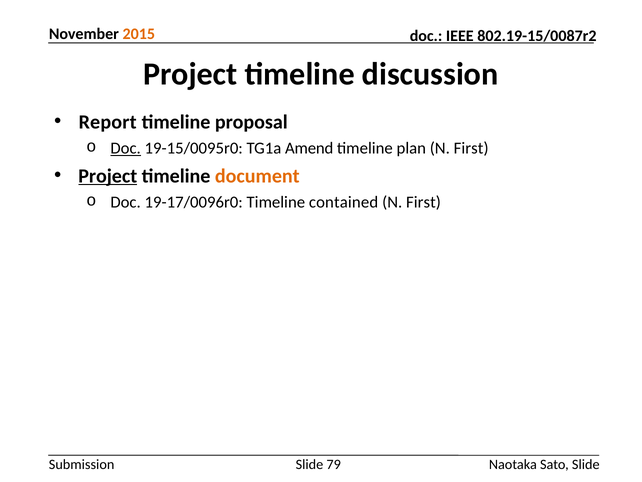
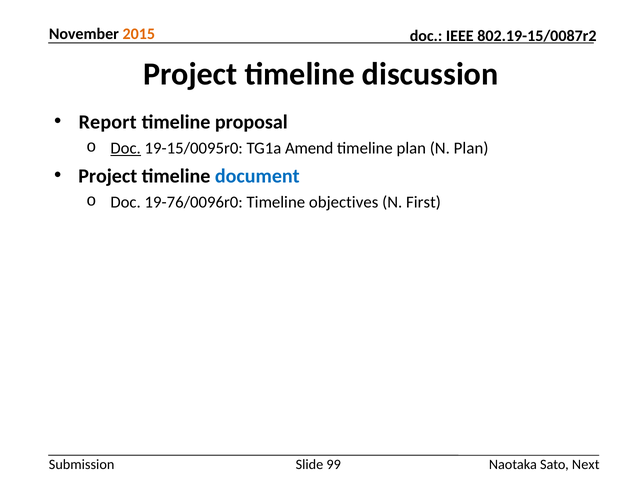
plan N First: First -> Plan (471, 148)
Project underline: present -> none (108, 176)
document colour: orange -> blue (257, 176)
19-17/0096r0: 19-17/0096r0 -> 19-76/0096r0 (194, 202)
contained: contained -> objectives (344, 202)
79: 79 -> 99 (334, 464)
Sato Slide: Slide -> Next (586, 464)
